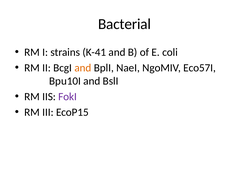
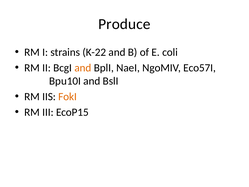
Bacterial: Bacterial -> Produce (124, 24)
K-41: K-41 -> K-22 (94, 52)
FokI colour: purple -> orange (68, 97)
